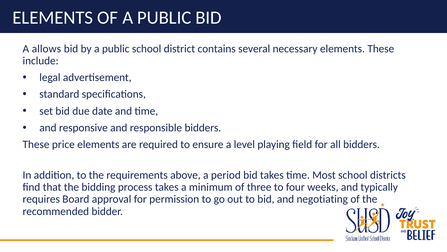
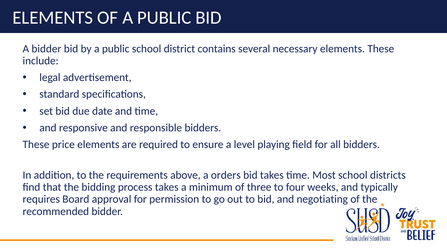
A allows: allows -> bidder (46, 49)
period: period -> orders (226, 175)
